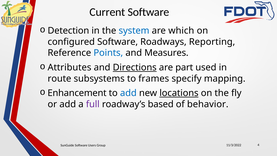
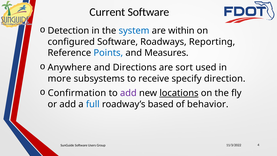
which: which -> within (181, 31)
Attributes: Attributes -> Anywhere (69, 67)
Directions underline: present -> none (135, 67)
part: part -> sort (184, 67)
route: route -> more (59, 78)
frames: frames -> receive (154, 78)
mapping: mapping -> direction (225, 78)
Enhancement: Enhancement -> Confirmation (77, 93)
add colour: blue -> purple (128, 93)
full colour: purple -> blue (93, 104)
